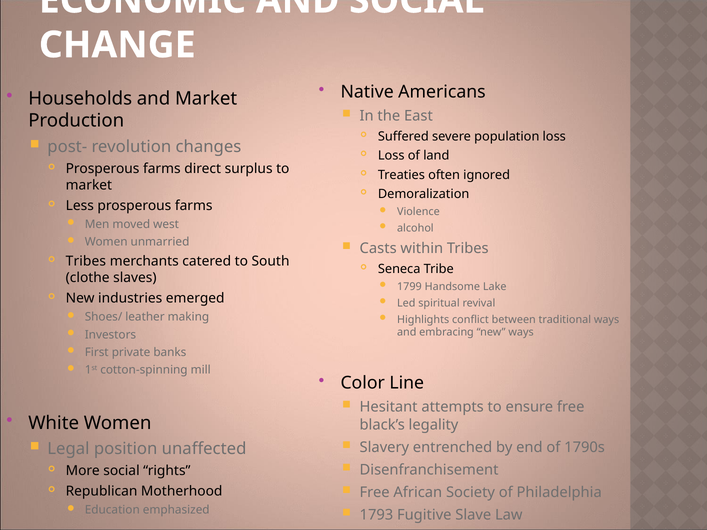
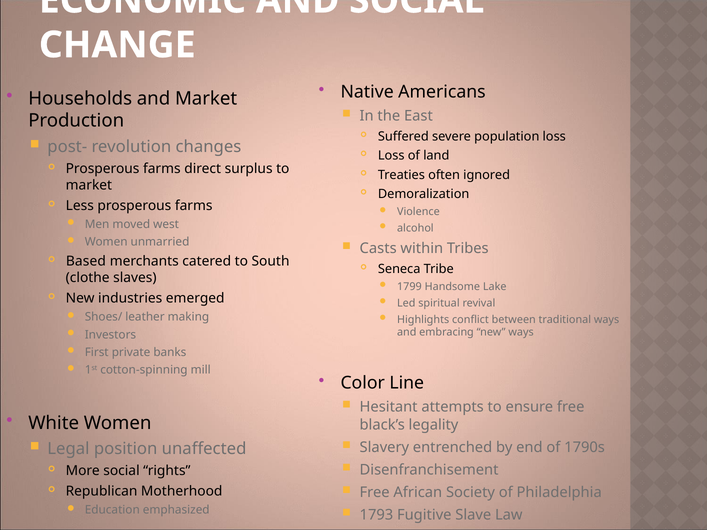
Tribes: Tribes -> Based (86, 262)
